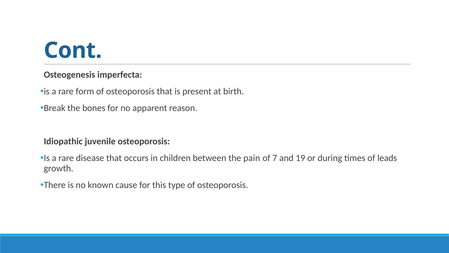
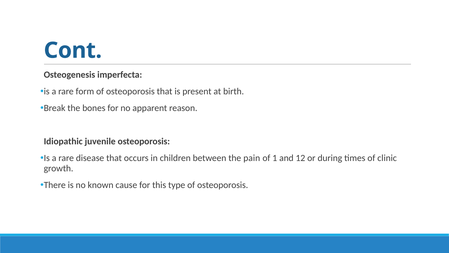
7: 7 -> 1 (275, 158)
19: 19 -> 12 (300, 158)
leads: leads -> clinic (387, 158)
